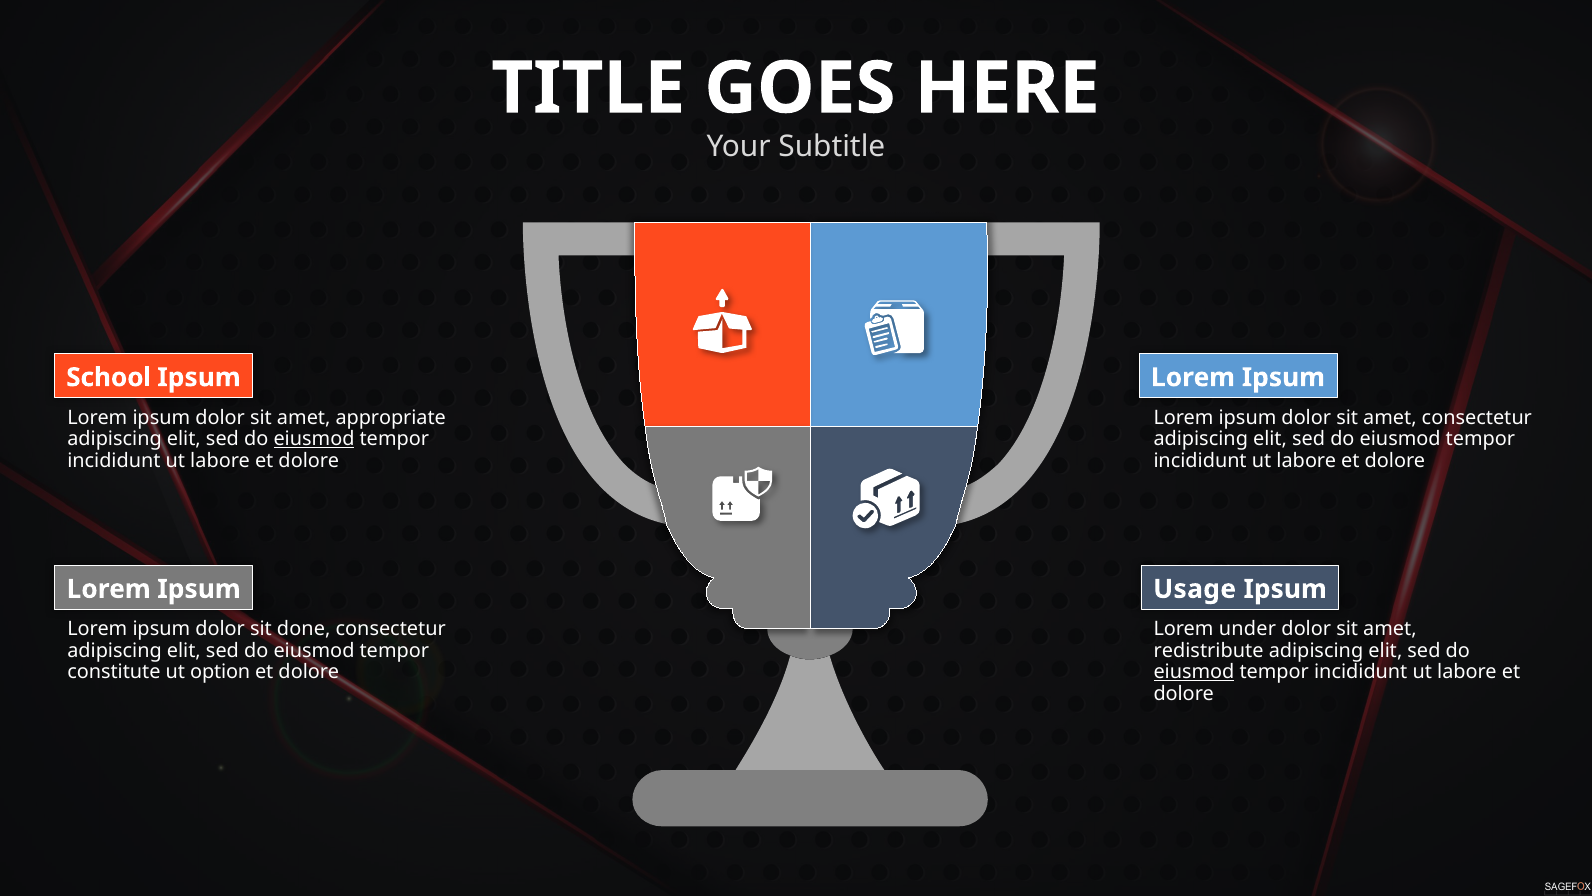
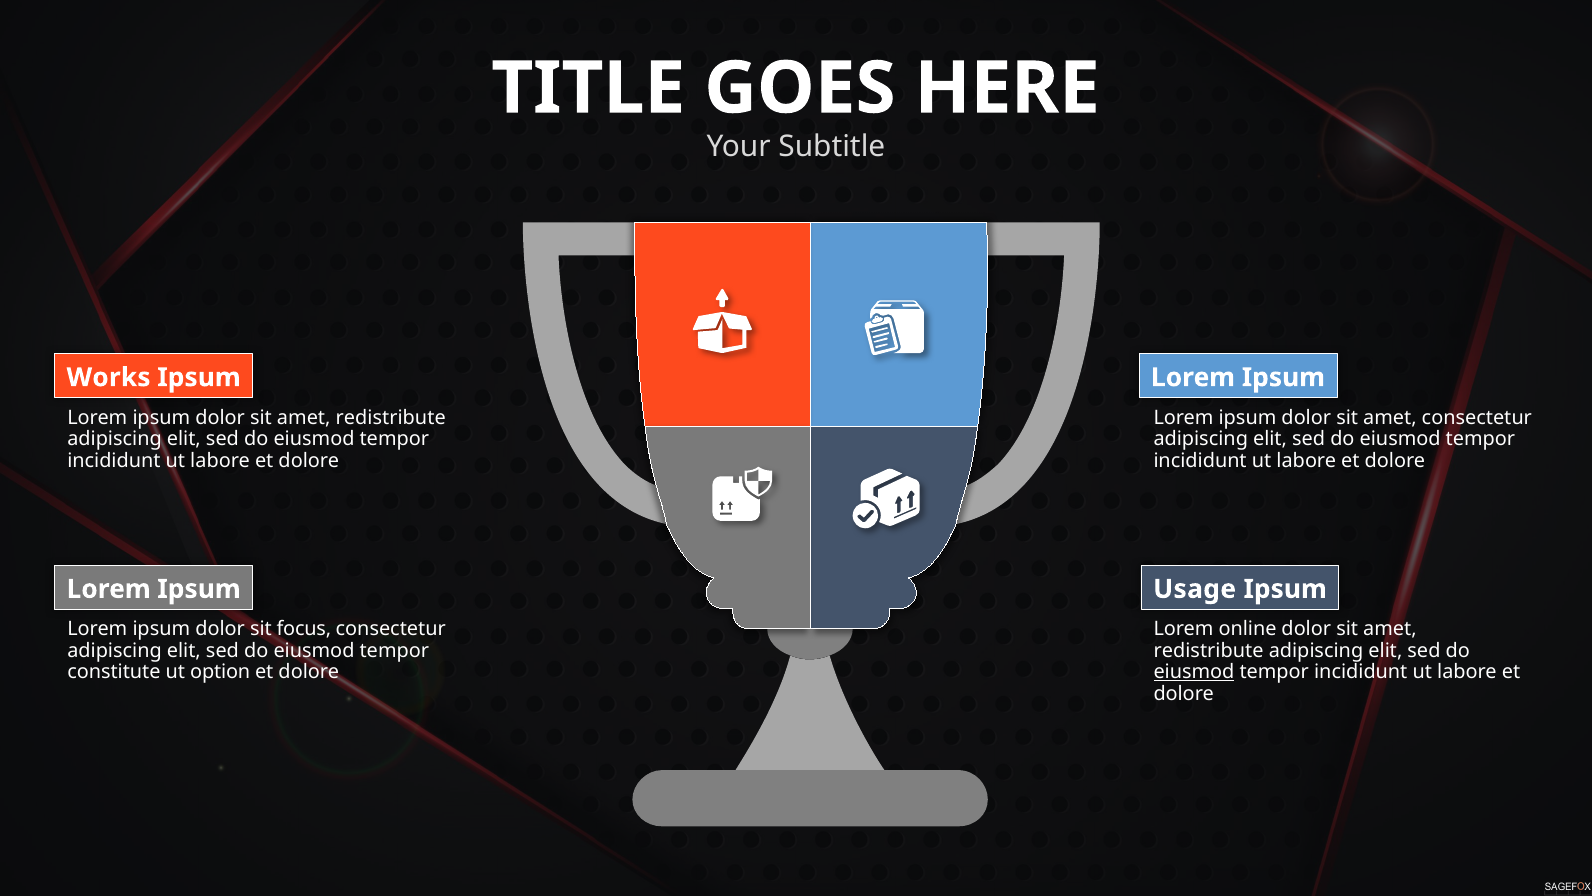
School: School -> Works (109, 377)
appropriate: appropriate -> redistribute (391, 417)
eiusmod underline: present -> none (314, 439)
done: done -> focus (304, 629)
under: under -> online (1248, 629)
